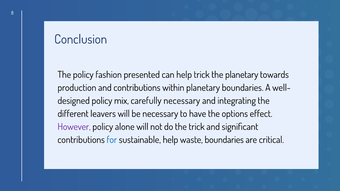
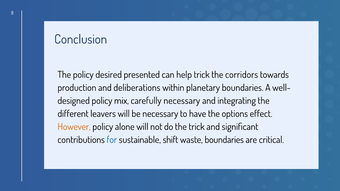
fashion: fashion -> desired (109, 75)
the planetary: planetary -> corridors (242, 75)
and contributions: contributions -> deliberations (137, 88)
However colour: purple -> orange (74, 127)
sustainable help: help -> shift (170, 140)
